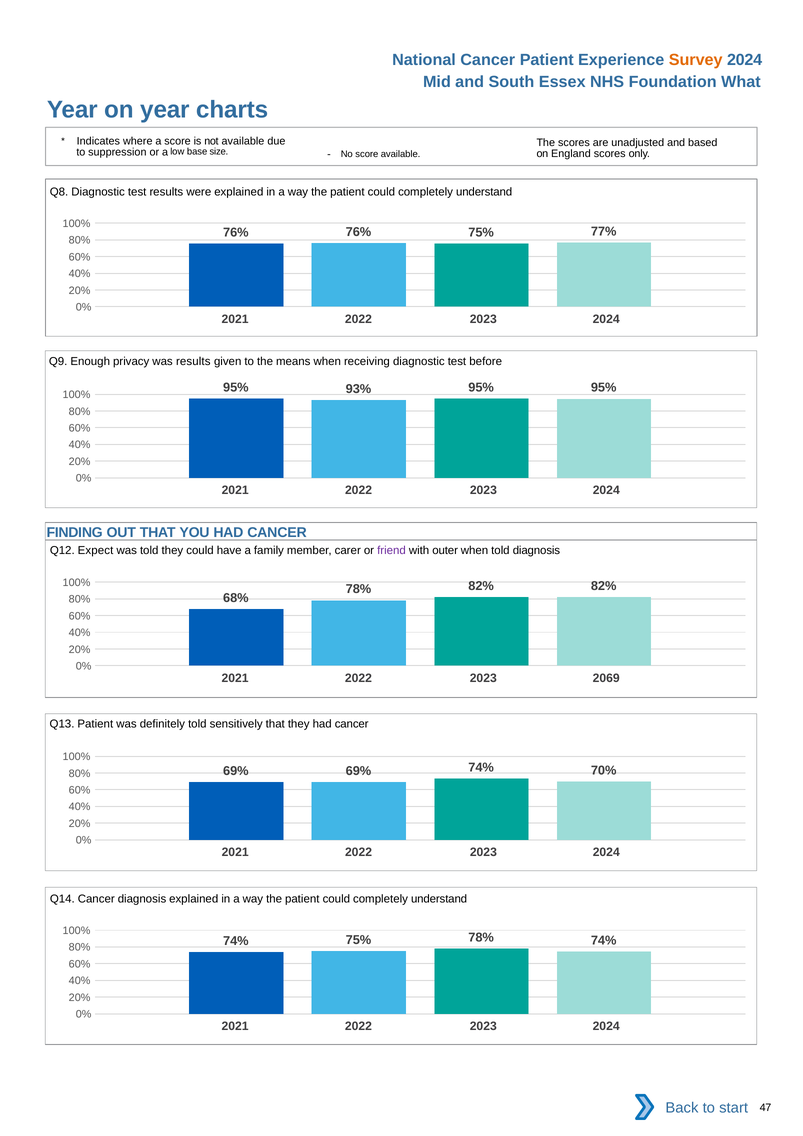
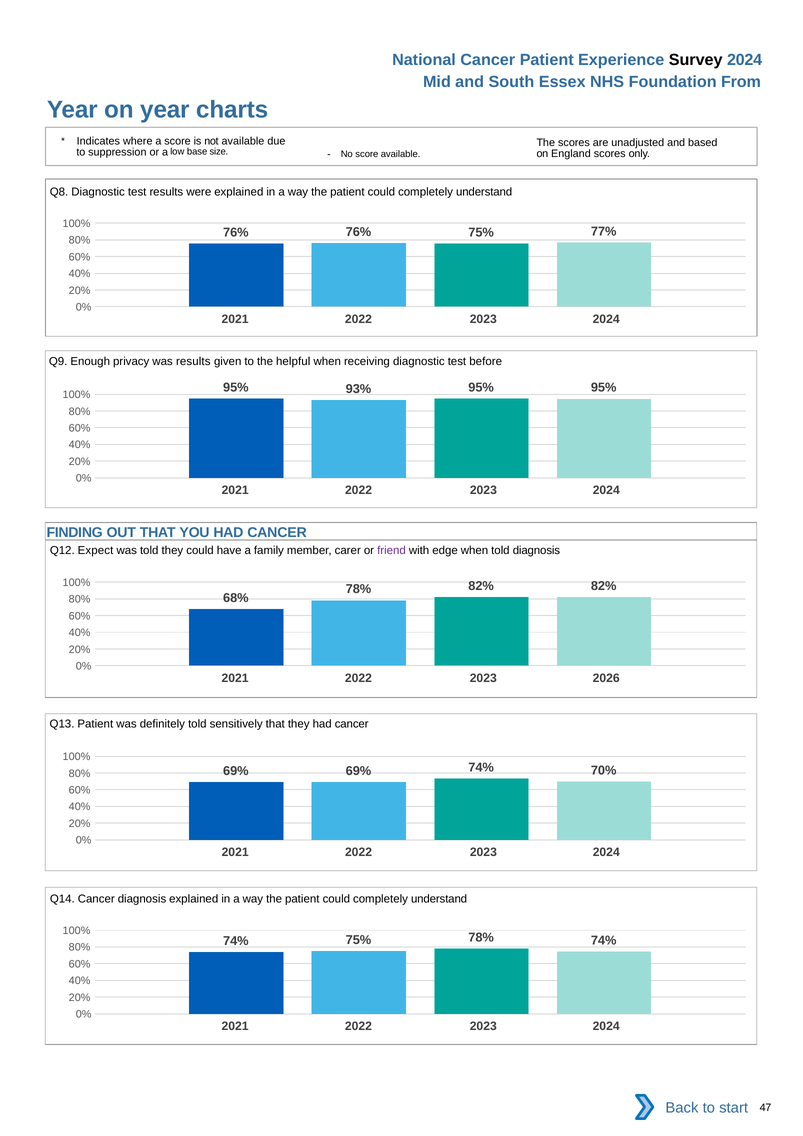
Survey colour: orange -> black (696, 60)
What: What -> From (741, 82)
means: means -> helpful (293, 362)
outer: outer -> edge (445, 551)
2069: 2069 -> 2026 (606, 678)
